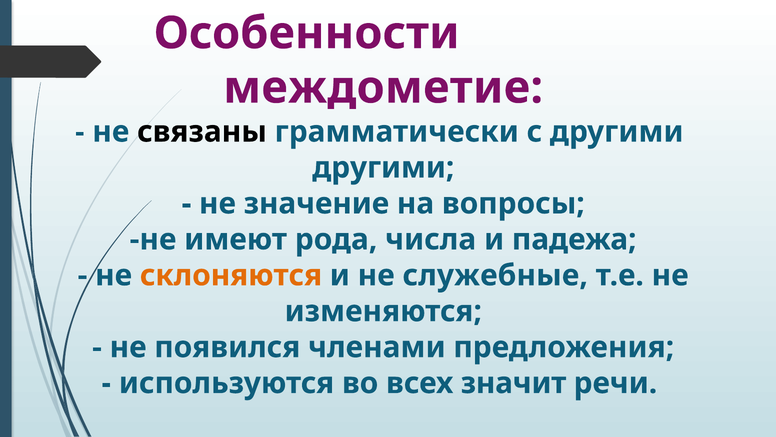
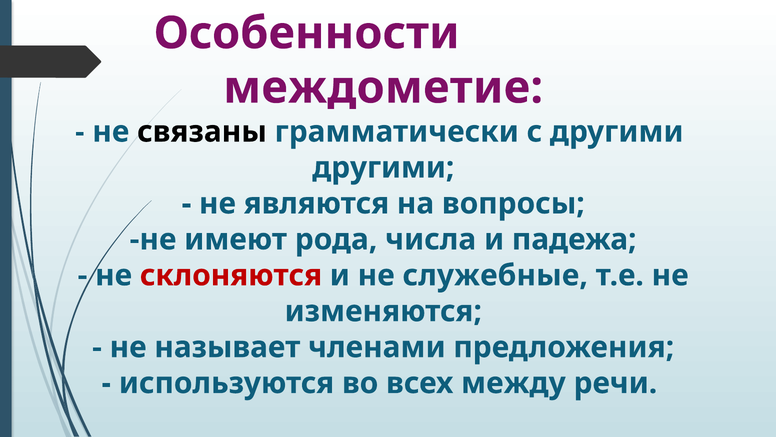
значение: значение -> являются (316, 203)
склоняются colour: orange -> red (231, 275)
появился: появился -> называет (227, 347)
значит: значит -> между (513, 383)
